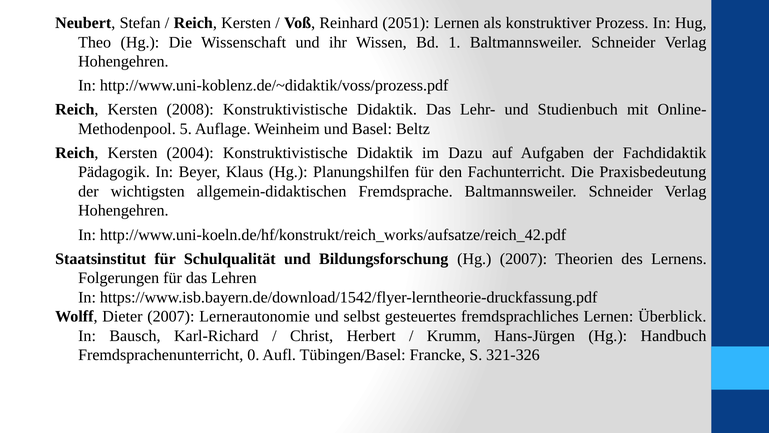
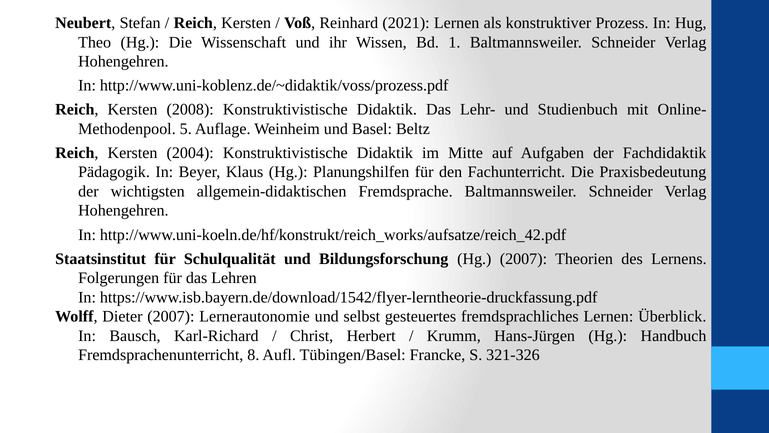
2051: 2051 -> 2021 (406, 23)
Dazu: Dazu -> Mitte (466, 153)
0: 0 -> 8 (253, 355)
